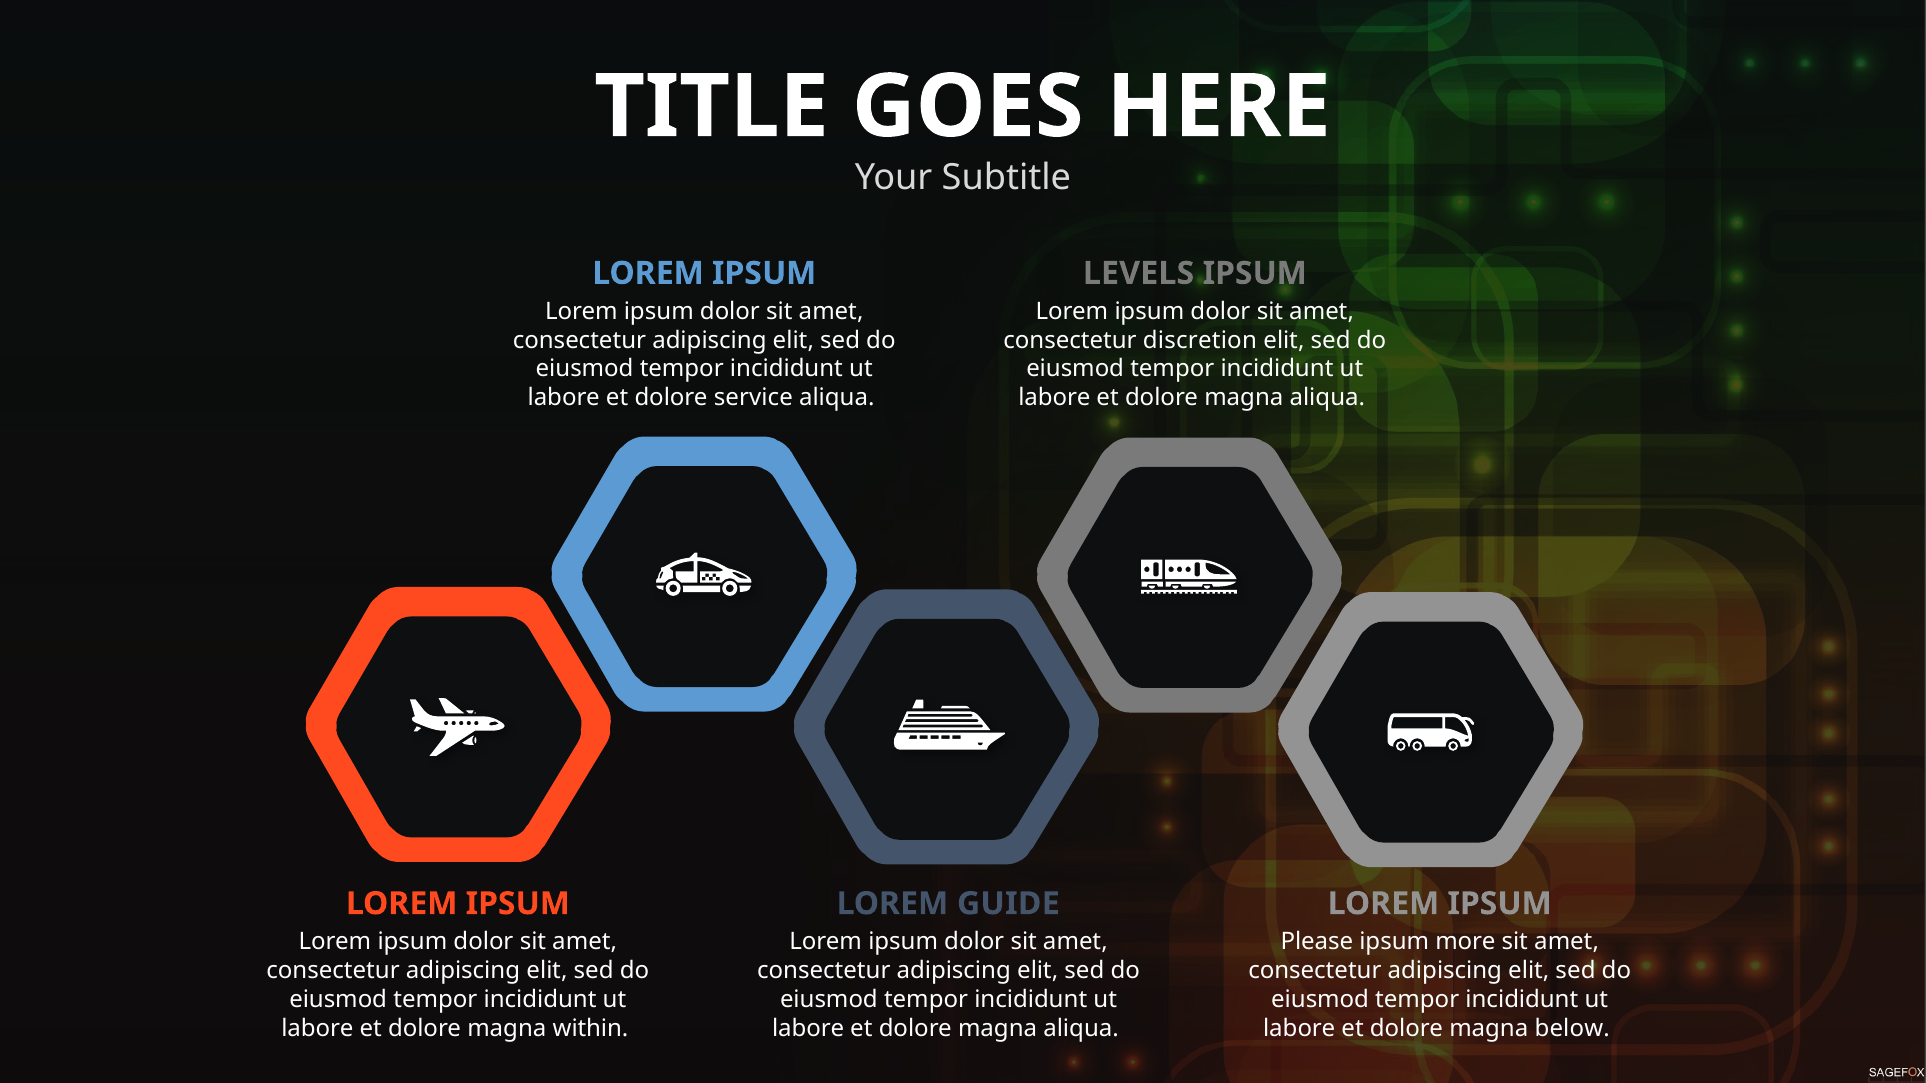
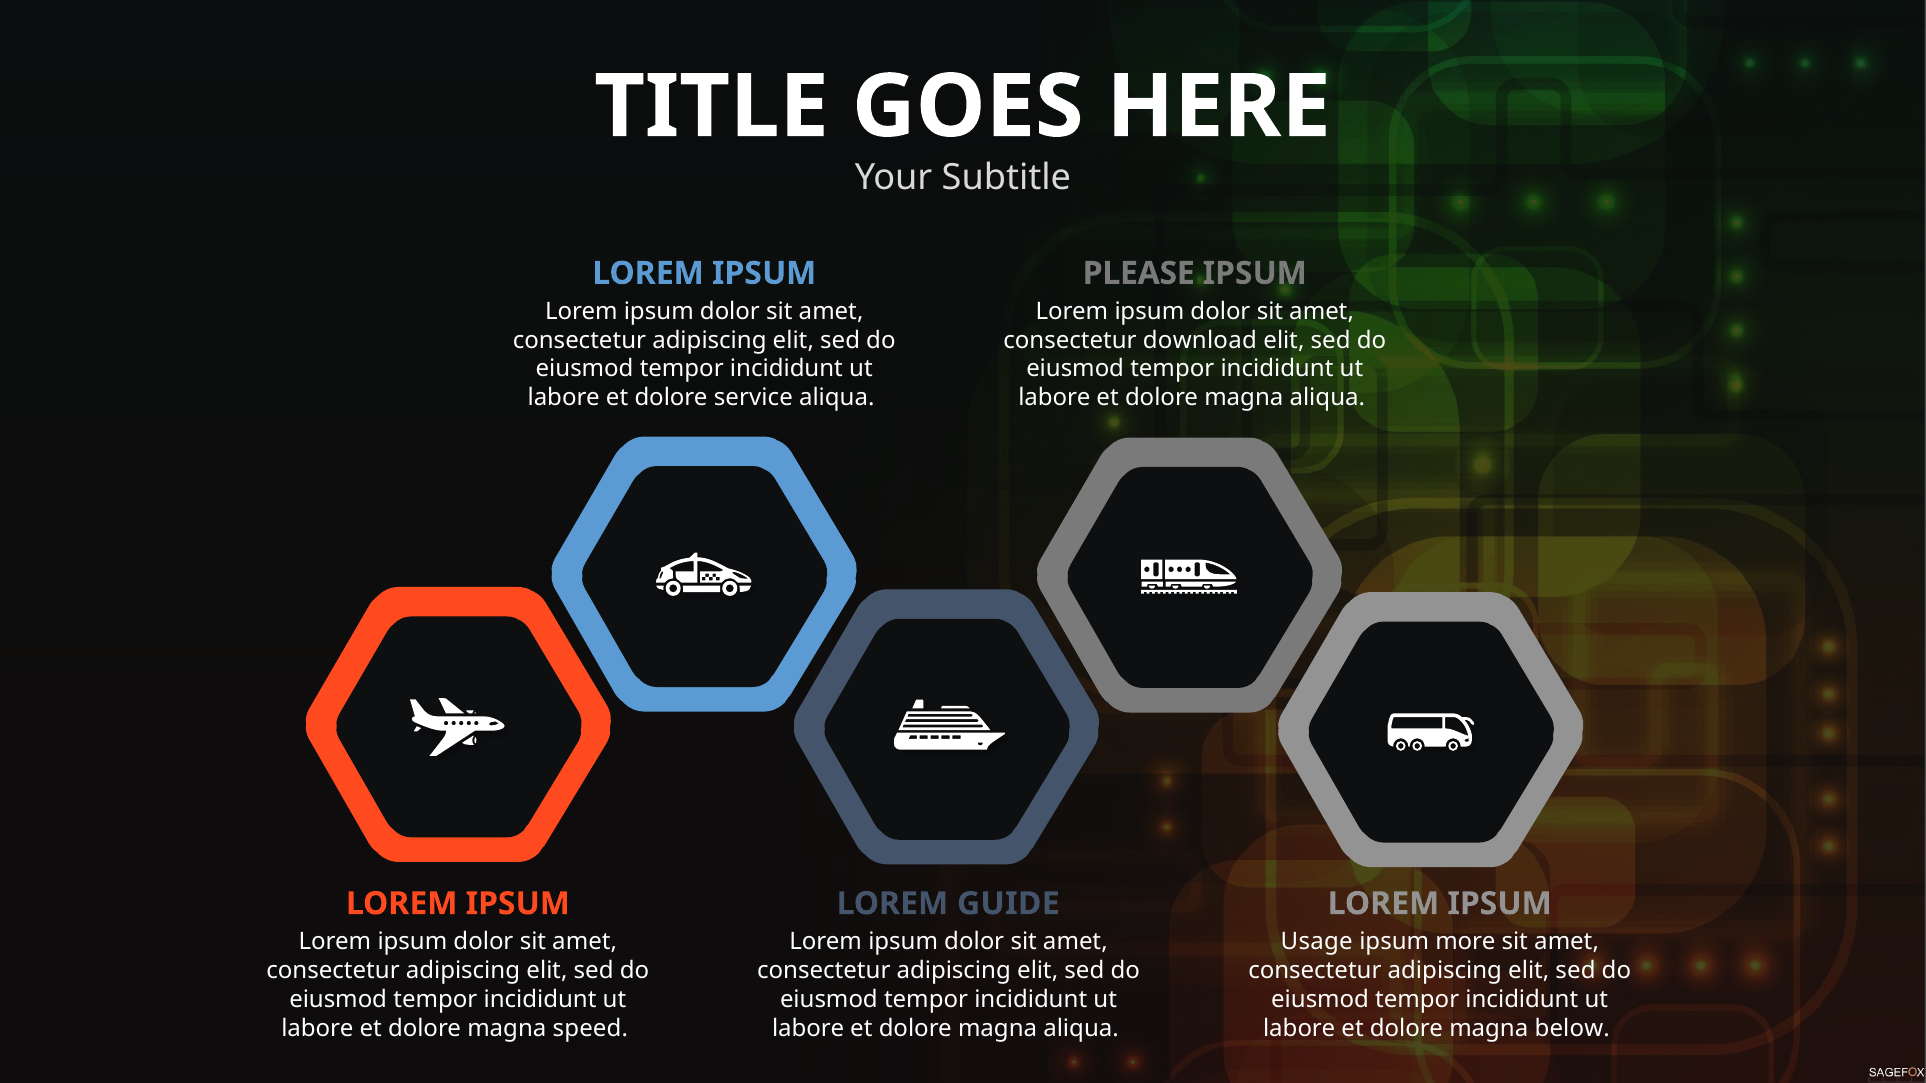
LEVELS: LEVELS -> PLEASE (1139, 273)
discretion: discretion -> download (1200, 340)
Please: Please -> Usage (1317, 942)
within: within -> speed (590, 1029)
